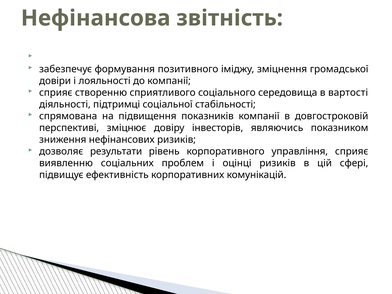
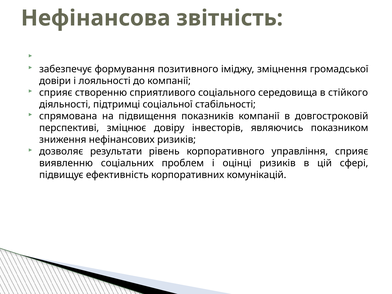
вартості: вартості -> стійкого (348, 93)
